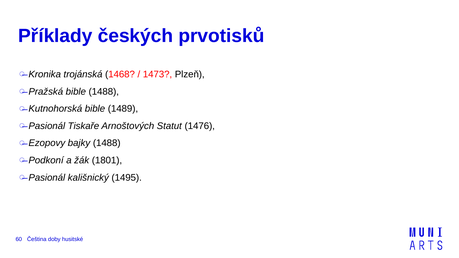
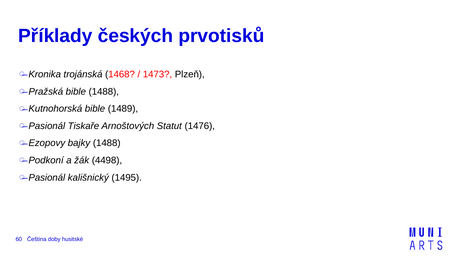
1801: 1801 -> 4498 (107, 160)
